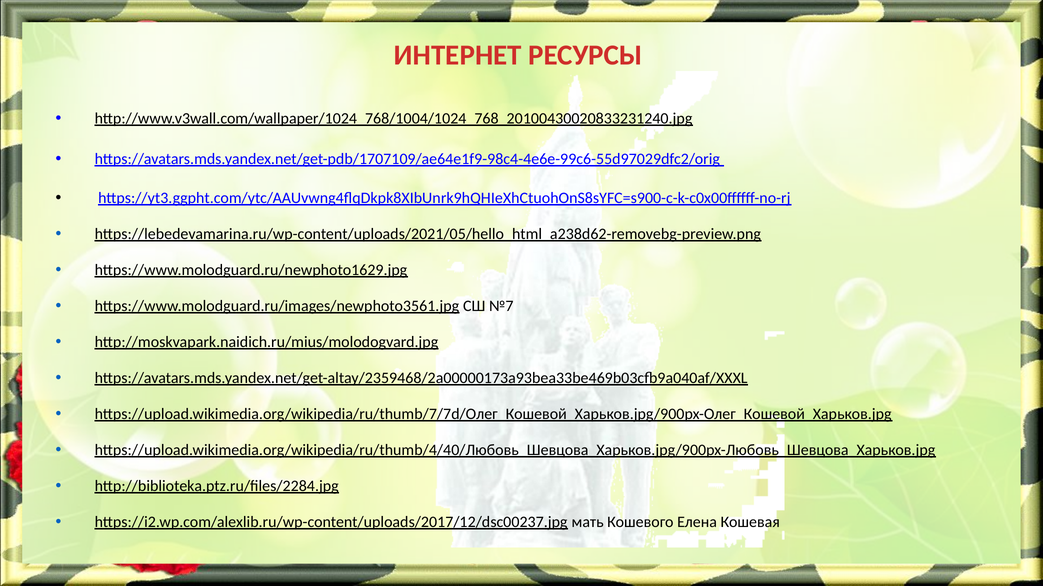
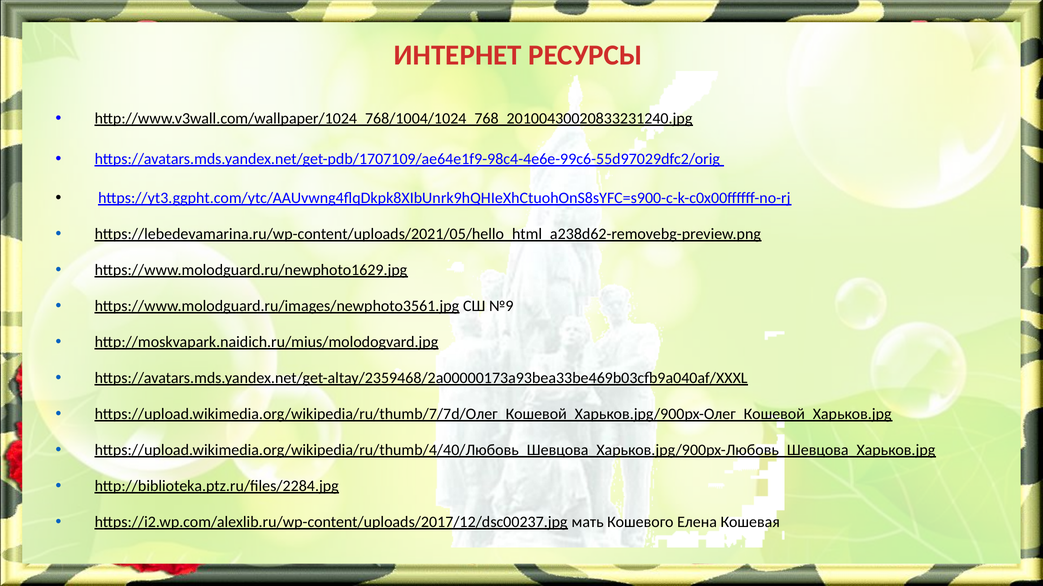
№7: №7 -> №9 (501, 306)
